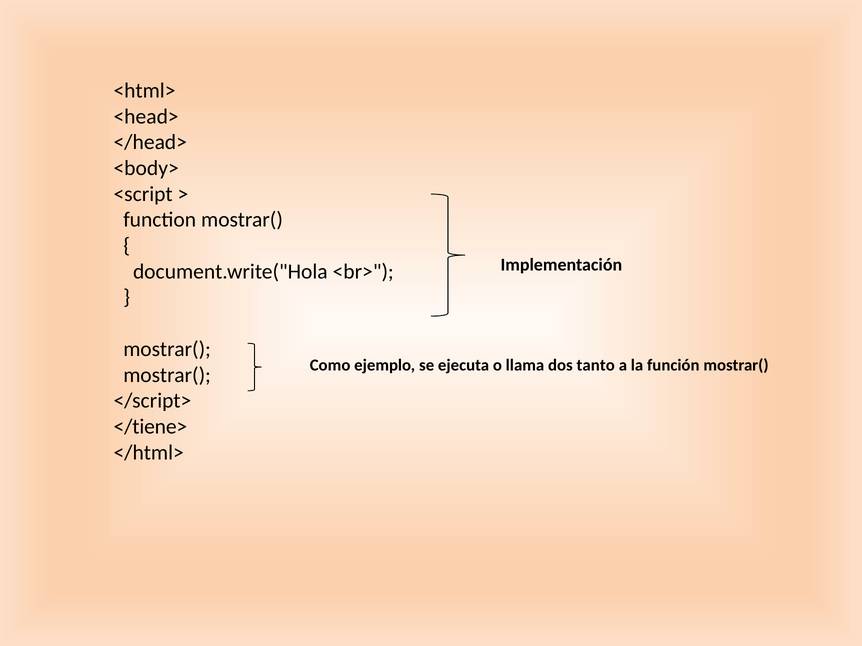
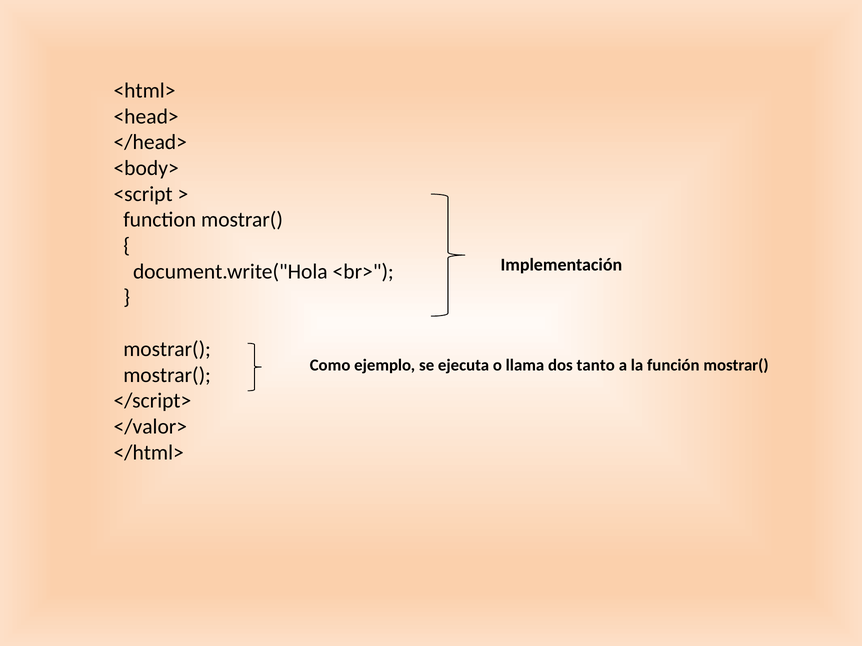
</tiene>: </tiene> -> </valor> (150, 427)
